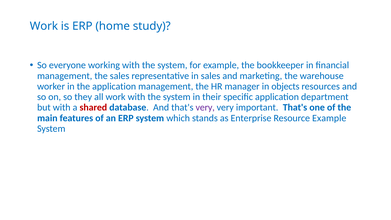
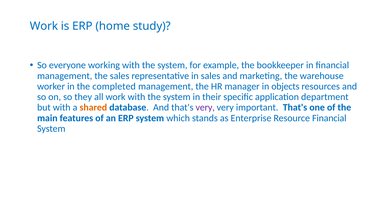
the application: application -> completed (114, 86)
shared colour: red -> orange (93, 107)
Resource Example: Example -> Financial (329, 118)
